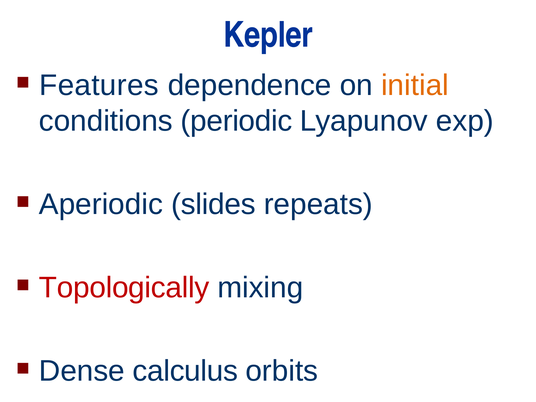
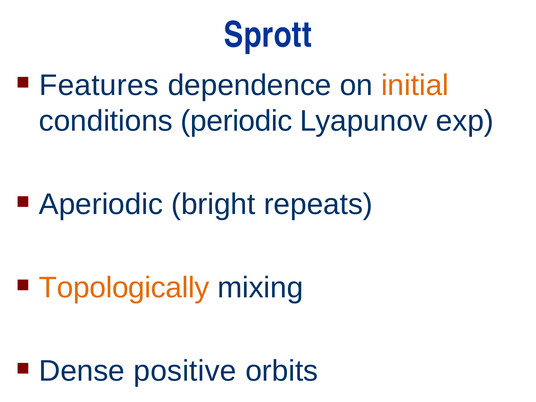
Kepler: Kepler -> Sprott (268, 35)
slides: slides -> bright (213, 204)
Topologically colour: red -> orange (124, 288)
calculus: calculus -> positive (185, 371)
